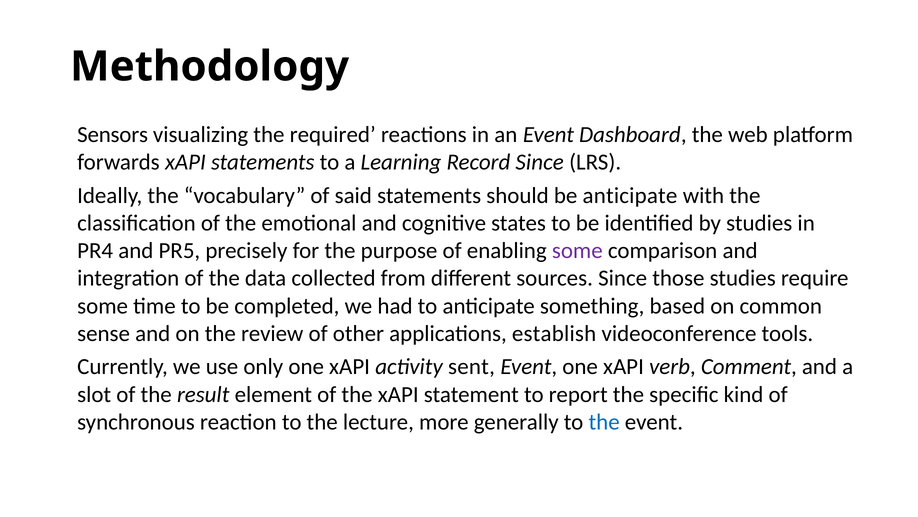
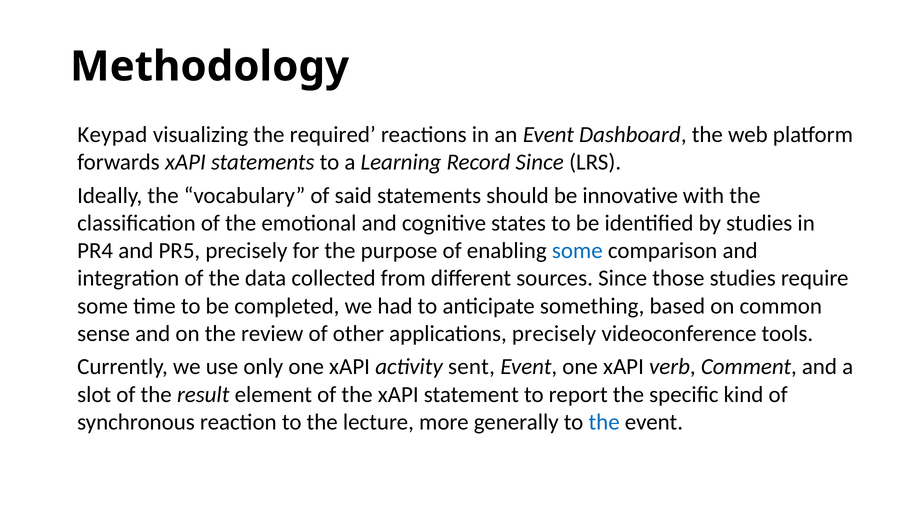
Sensors: Sensors -> Keypad (112, 135)
be anticipate: anticipate -> innovative (630, 195)
some colour: purple -> blue (577, 251)
applications establish: establish -> precisely (554, 333)
